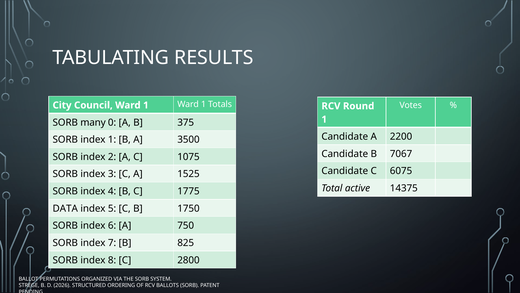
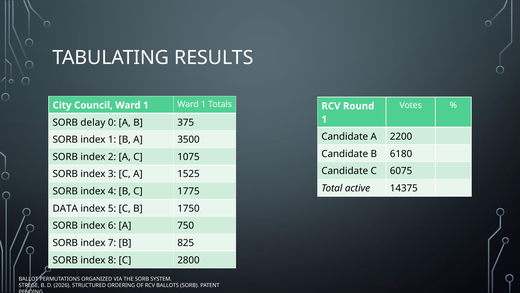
many: many -> delay (93, 122)
7067: 7067 -> 6180 (401, 154)
